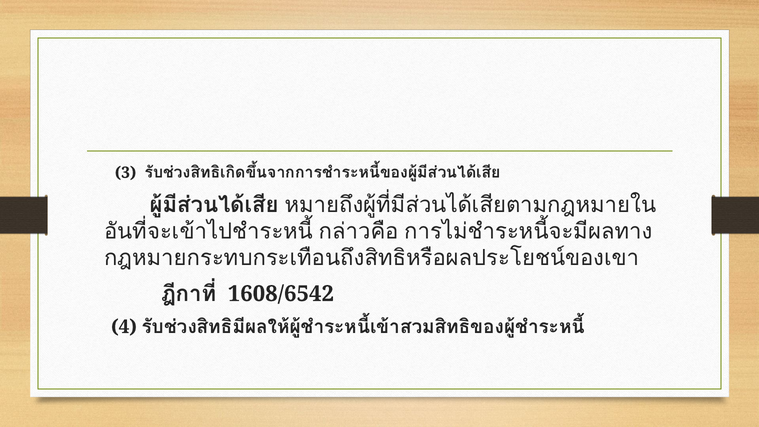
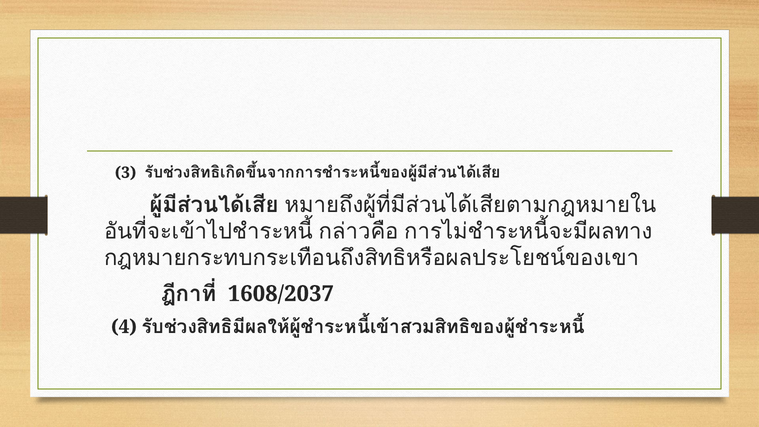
1608/6542: 1608/6542 -> 1608/2037 (281, 294)
